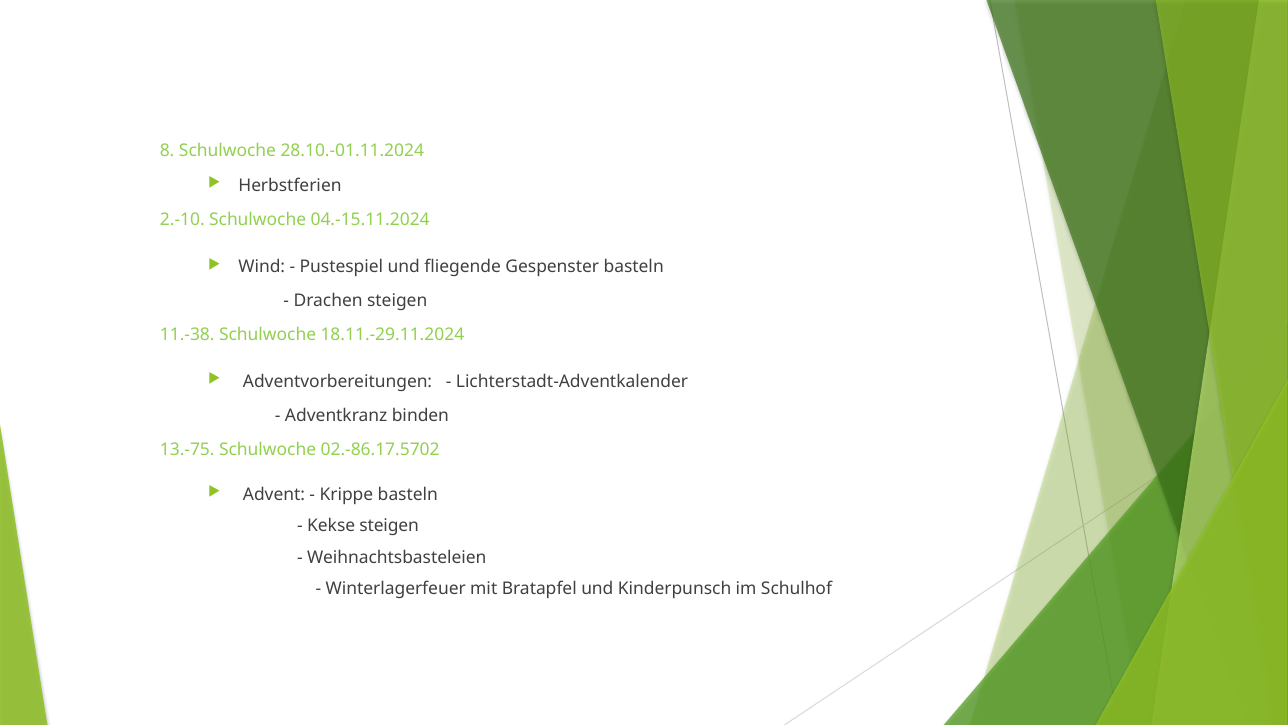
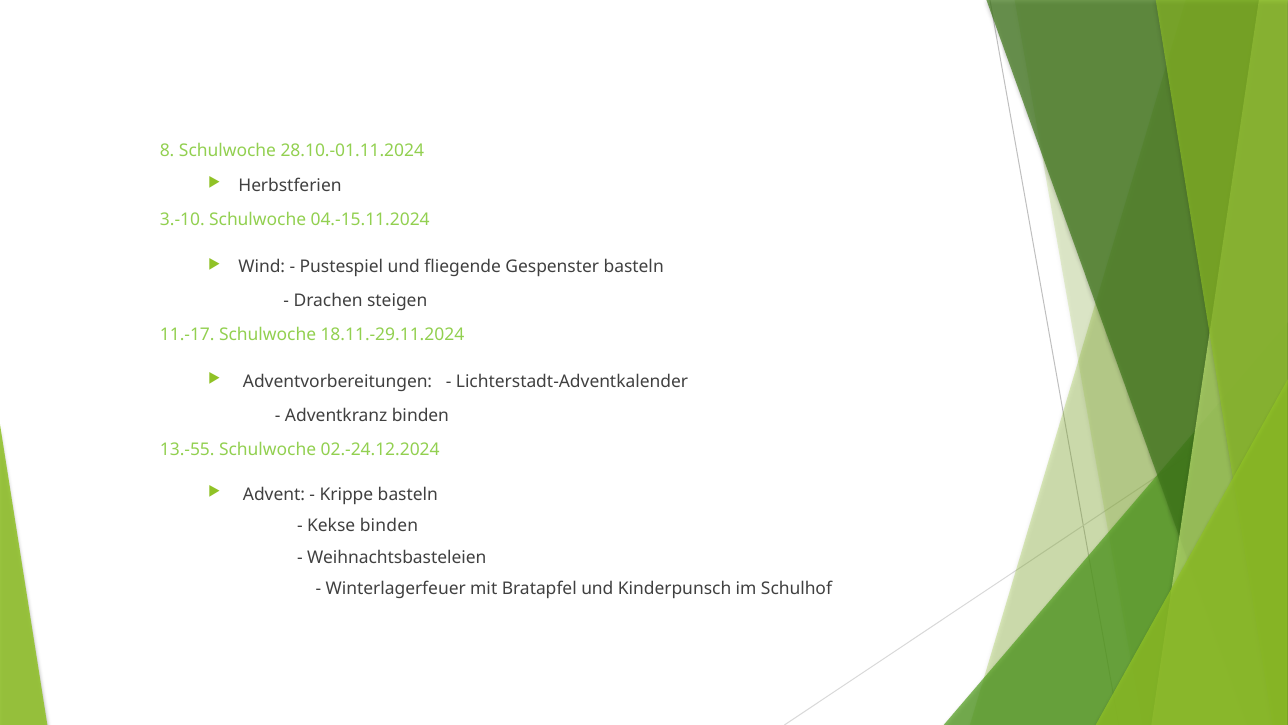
2.-10: 2.-10 -> 3.-10 (182, 220)
11.-38: 11.-38 -> 11.-17 (187, 335)
13.-75: 13.-75 -> 13.-55 (187, 450)
02.-86.17.5702: 02.-86.17.5702 -> 02.-24.12.2024 (380, 450)
Kekse steigen: steigen -> binden (389, 526)
